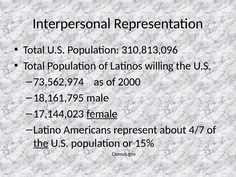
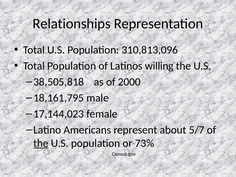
Interpersonal: Interpersonal -> Relationships (72, 24)
73,562,974: 73,562,974 -> 38,505,818 (59, 82)
female underline: present -> none (102, 114)
4/7: 4/7 -> 5/7 (197, 130)
15%: 15% -> 73% (145, 143)
